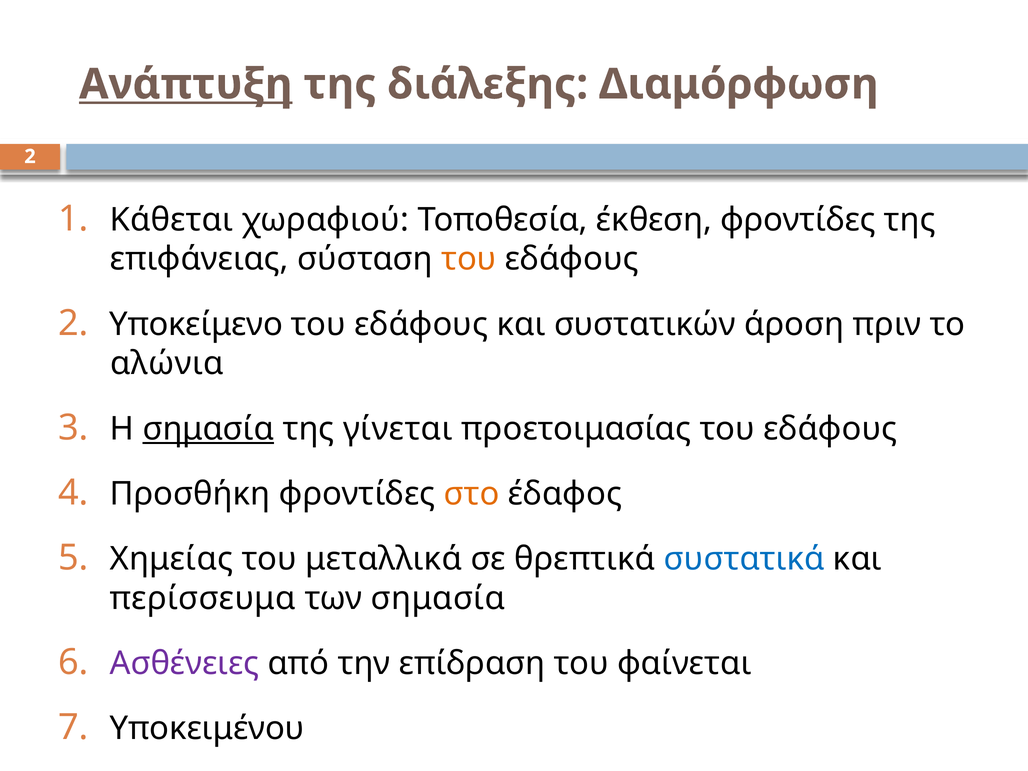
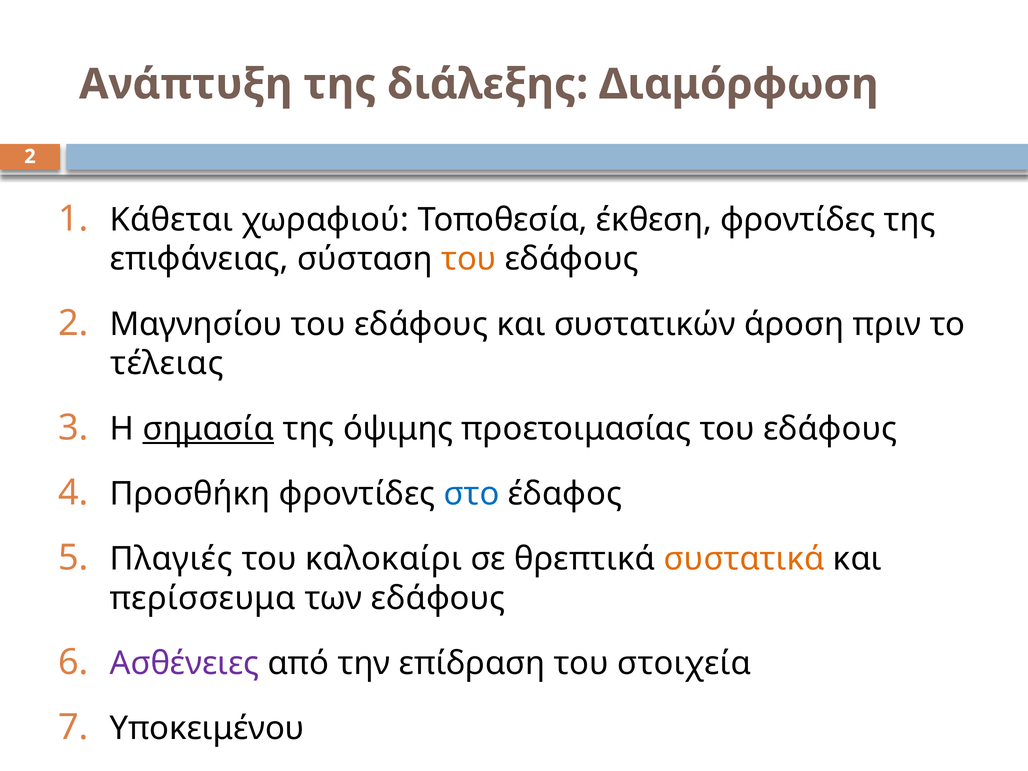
Ανάπτυξη underline: present -> none (186, 84)
Υποκείμενο: Υποκείμενο -> Μαγνησίου (196, 324)
αλώνια: αλώνια -> τέλειας (167, 364)
γίνεται: γίνεται -> όψιμης (398, 429)
στο colour: orange -> blue (472, 494)
Χημείας: Χημείας -> Πλαγιές (171, 559)
μεταλλικά: μεταλλικά -> καλοκαίρι (384, 559)
συστατικά colour: blue -> orange (744, 559)
των σημασία: σημασία -> εδάφους (438, 598)
φαίνεται: φαίνεται -> στοιχεία (684, 663)
